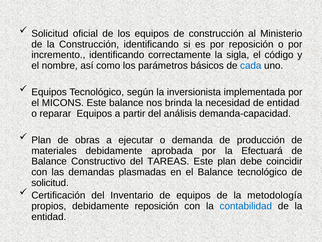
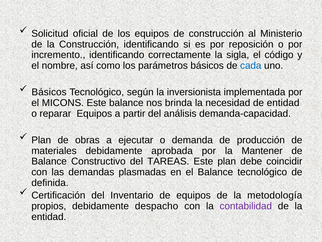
Equipos: Equipos -> Básicos (49, 92)
Efectuará: Efectuará -> Mantener (262, 151)
solicitud: solicitud -> definida (50, 182)
debidamente reposición: reposición -> despacho (157, 206)
contabilidad colour: blue -> purple (246, 206)
